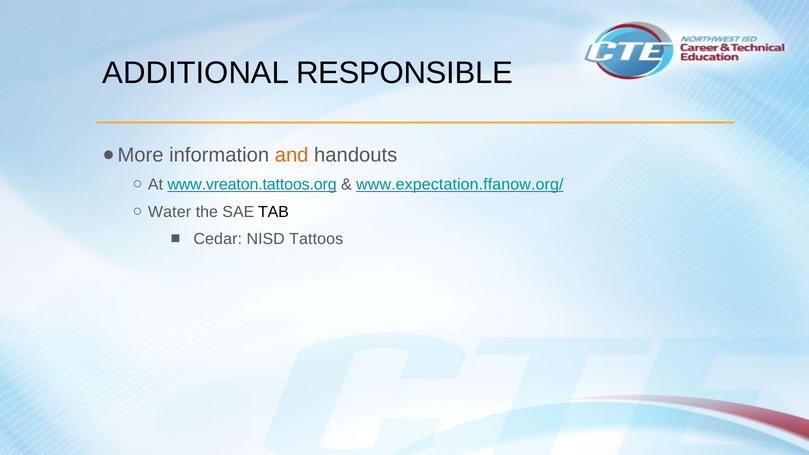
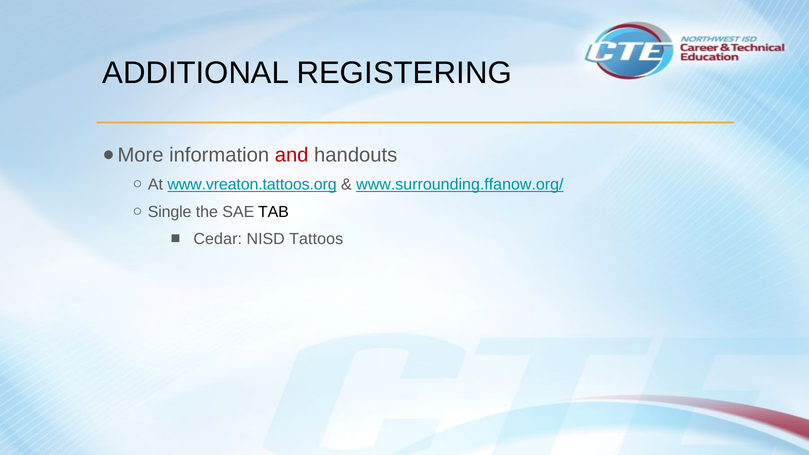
RESPONSIBLE: RESPONSIBLE -> REGISTERING (404, 73)
and colour: orange -> red (292, 155)
www.expectation.ffanow.org/: www.expectation.ffanow.org/ -> www.surrounding.ffanow.org/ (460, 185)
Water: Water -> Single (170, 212)
